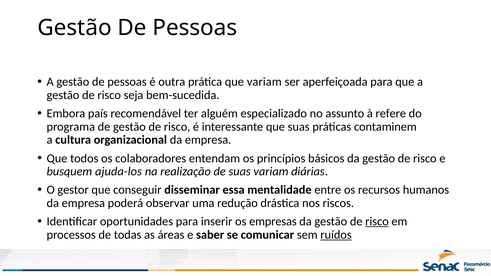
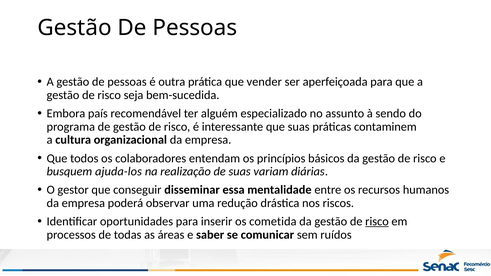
que variam: variam -> vender (264, 82)
refere: refere -> sendo (391, 114)
empresas: empresas -> cometida (273, 222)
ruídos underline: present -> none (336, 235)
